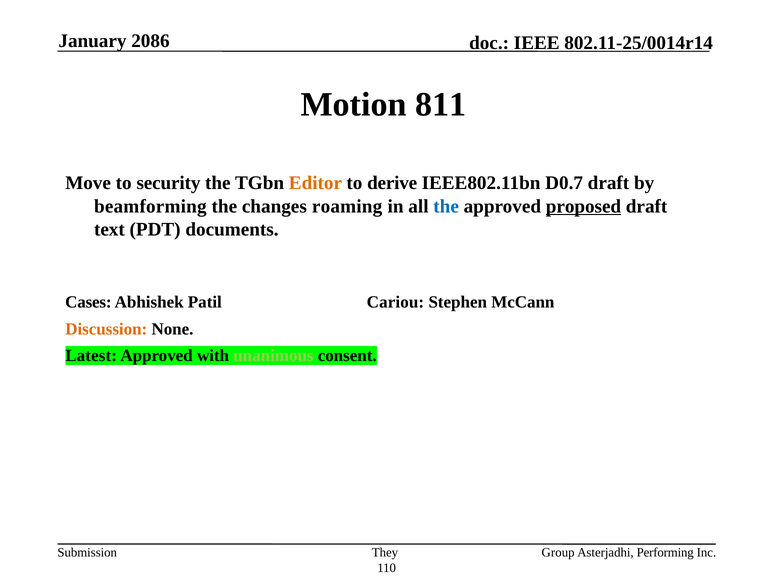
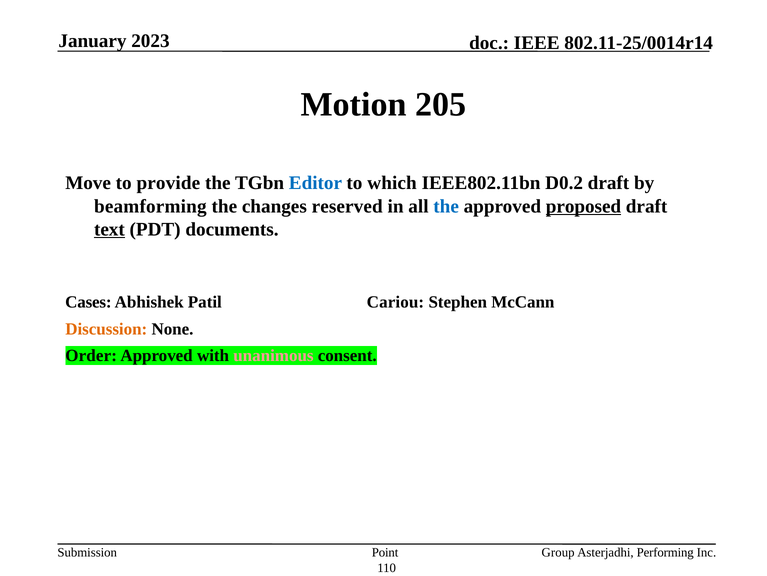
2086: 2086 -> 2023 (150, 41)
811: 811 -> 205 (441, 105)
security: security -> provide (168, 183)
Editor colour: orange -> blue (315, 183)
derive: derive -> which (392, 183)
D0.7: D0.7 -> D0.2 (564, 183)
roaming: roaming -> reserved (347, 206)
text underline: none -> present (109, 229)
Latest: Latest -> Order (91, 355)
unanimous colour: light green -> pink (273, 355)
They: They -> Point (385, 552)
